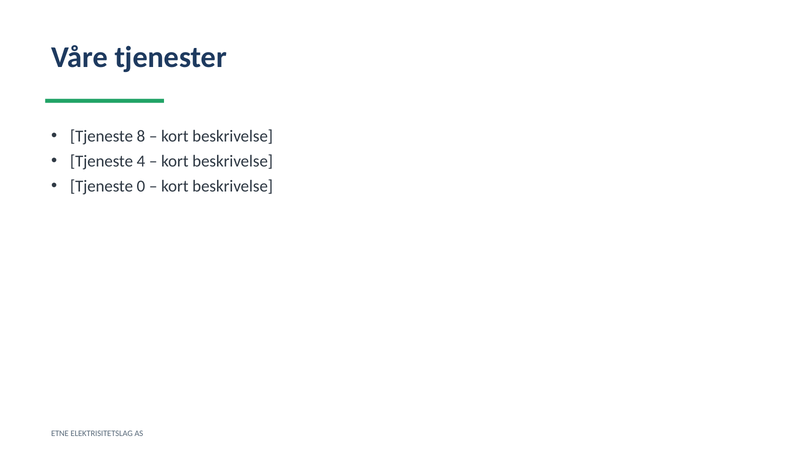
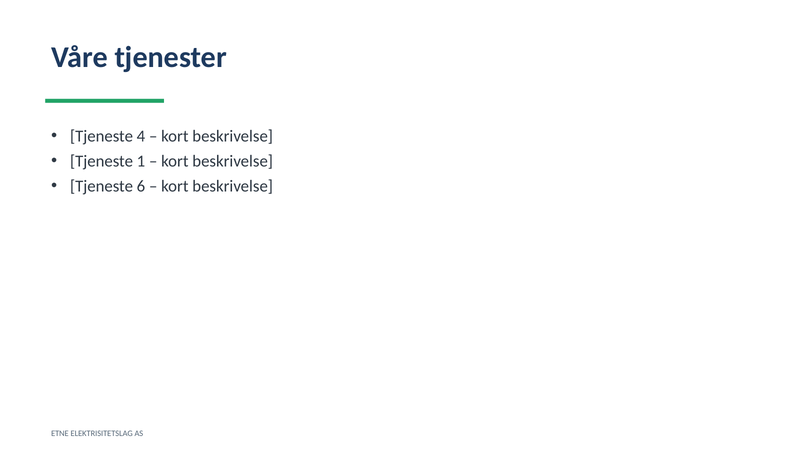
8: 8 -> 4 (141, 136)
4: 4 -> 1 (141, 161)
0: 0 -> 6 (141, 186)
